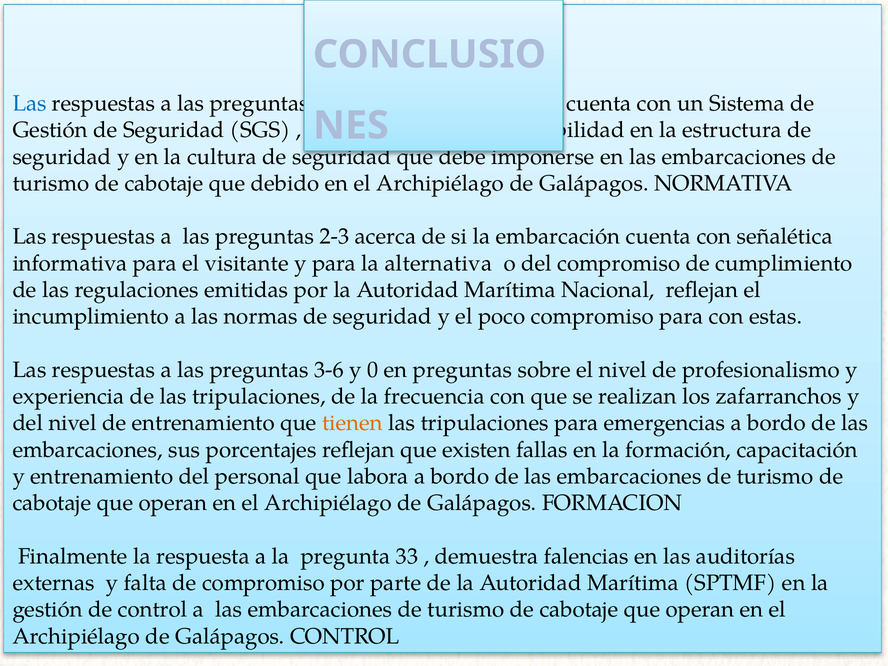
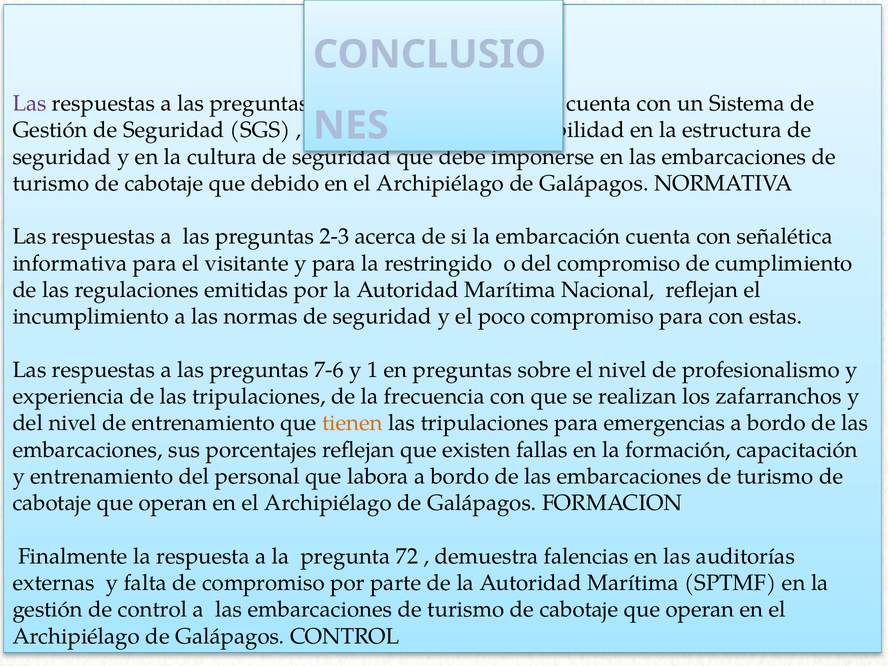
Las colour: blue -> purple (30, 103)
alternativa: alternativa -> restringido (439, 263)
3-6: 3-6 -> 7-6 (329, 370)
0: 0 -> 1 (373, 370)
33: 33 -> 72 (407, 556)
